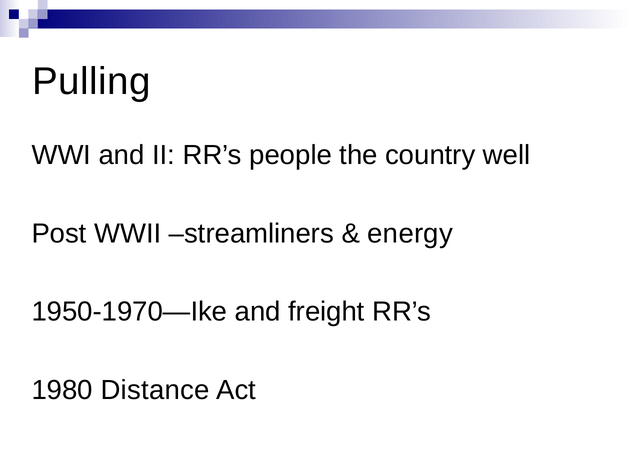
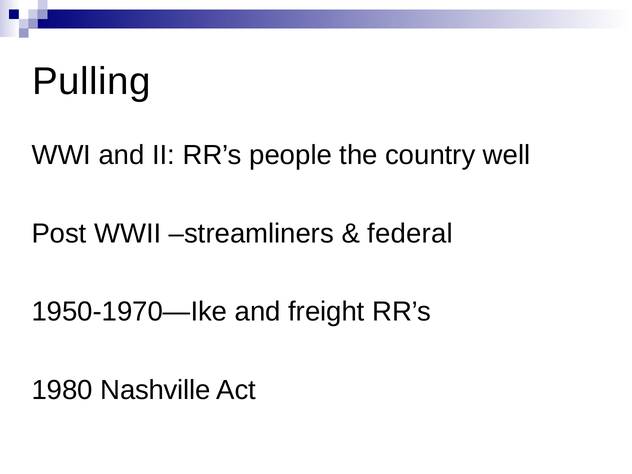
energy: energy -> federal (410, 234)
Distance: Distance -> Nashville (155, 390)
